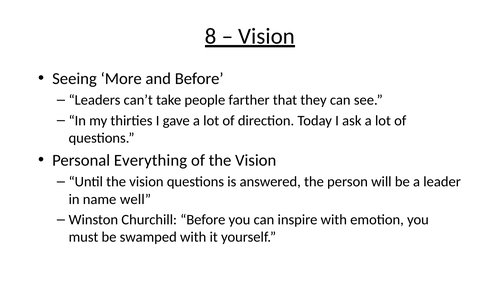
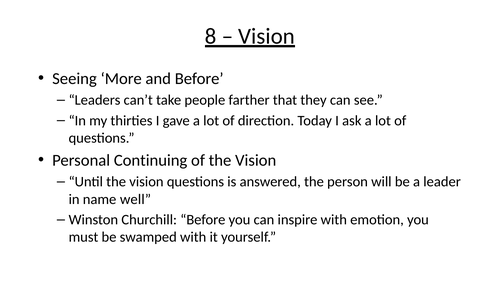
Everything: Everything -> Continuing (151, 160)
